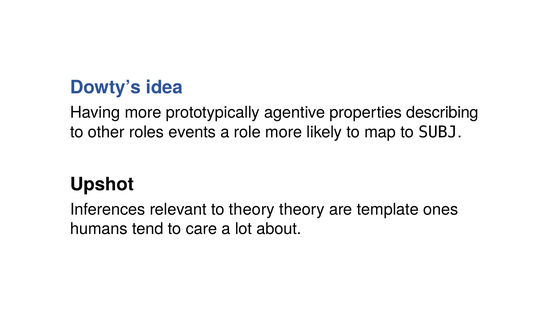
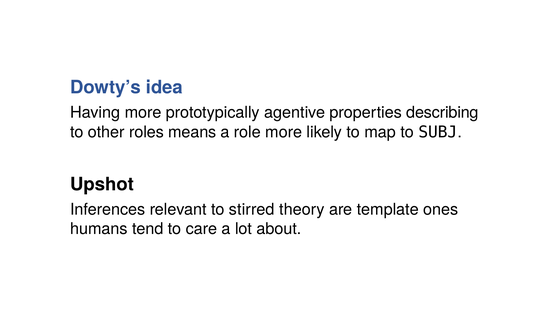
events: events -> means (192, 132)
to theory: theory -> stirred (252, 209)
